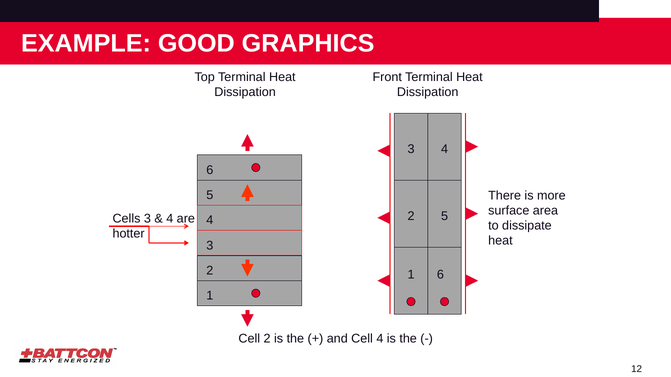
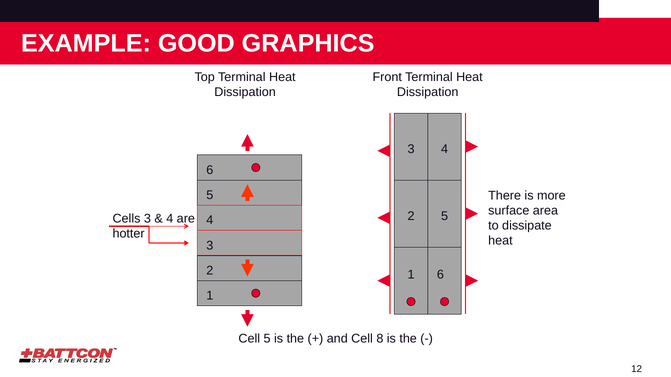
Cell 2: 2 -> 5 (267, 339)
Cell 4: 4 -> 8 (380, 339)
